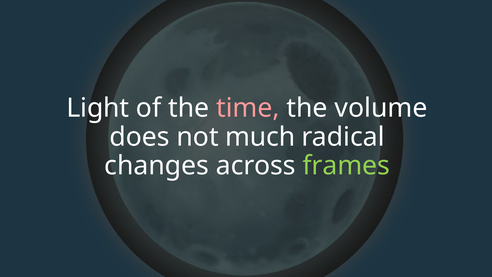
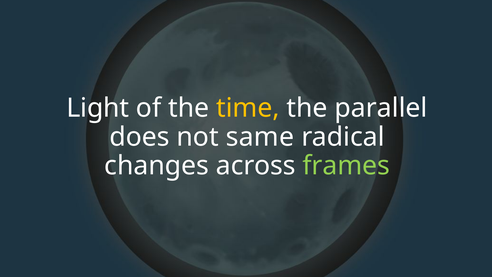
time colour: pink -> yellow (248, 108)
volume: volume -> parallel (381, 108)
much: much -> same (260, 137)
